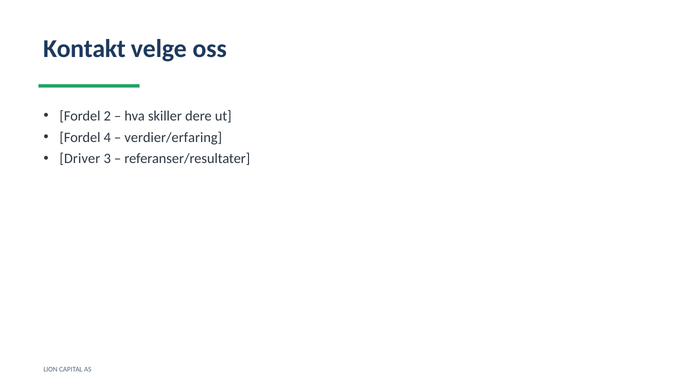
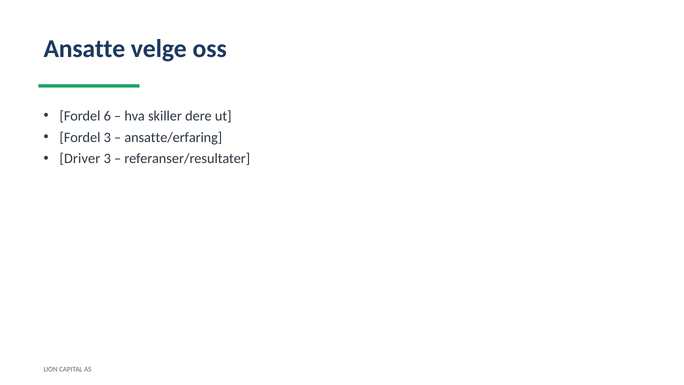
Kontakt: Kontakt -> Ansatte (84, 49)
2: 2 -> 6 (107, 116)
Fordel 4: 4 -> 3 (107, 137)
verdier/erfaring: verdier/erfaring -> ansatte/erfaring (173, 137)
